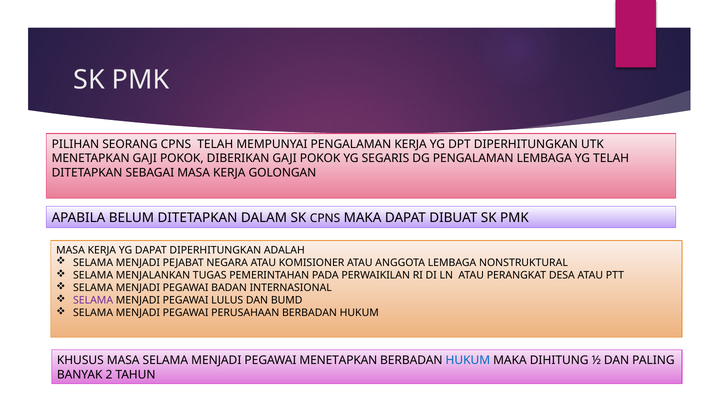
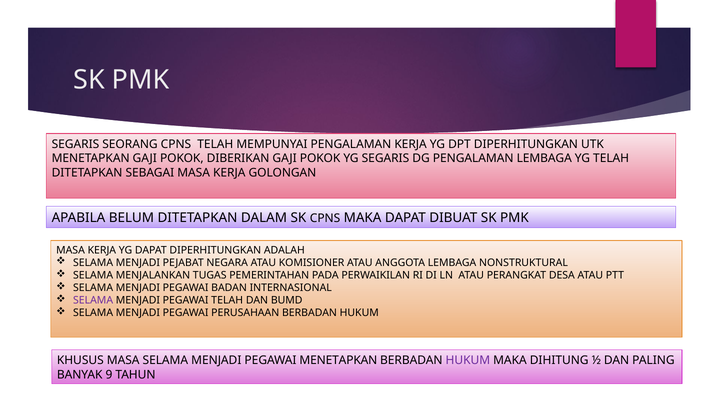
PILIHAN: PILIHAN -> SEGARIS (75, 144)
PEGAWAI LULUS: LULUS -> TELAH (227, 301)
HUKUM colour: blue -> purple (468, 361)
2: 2 -> 9 (109, 375)
